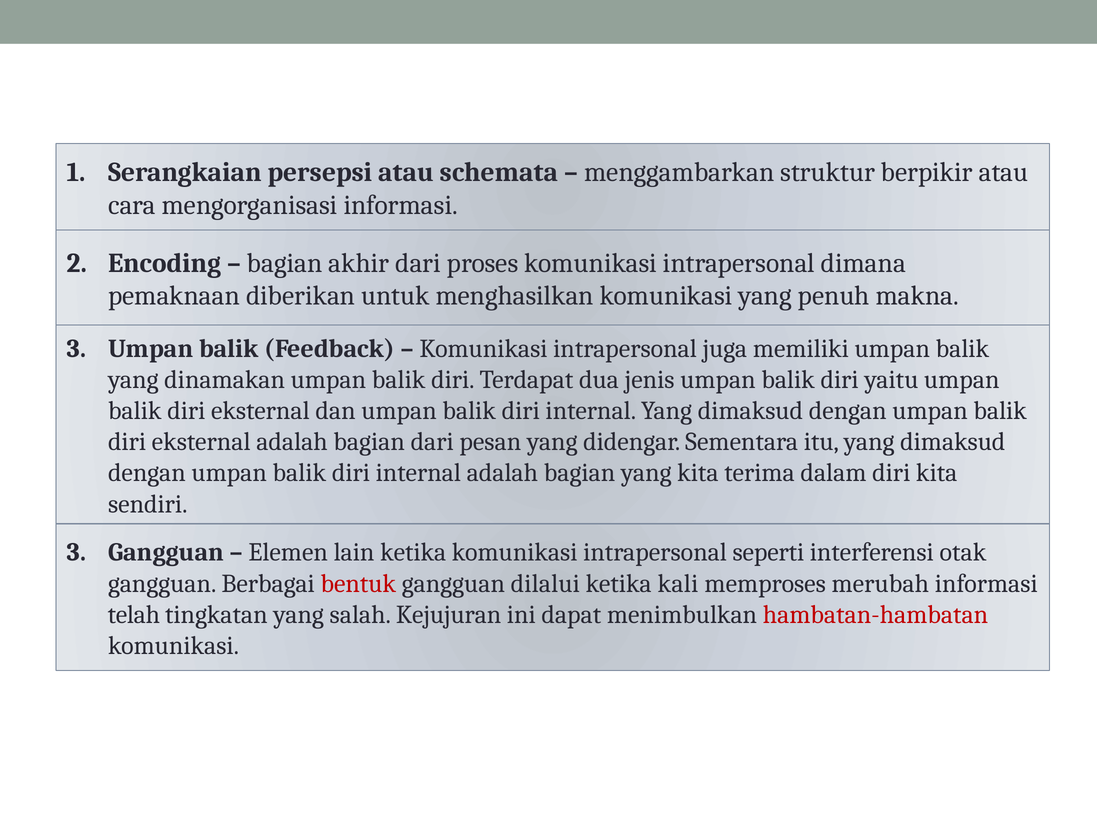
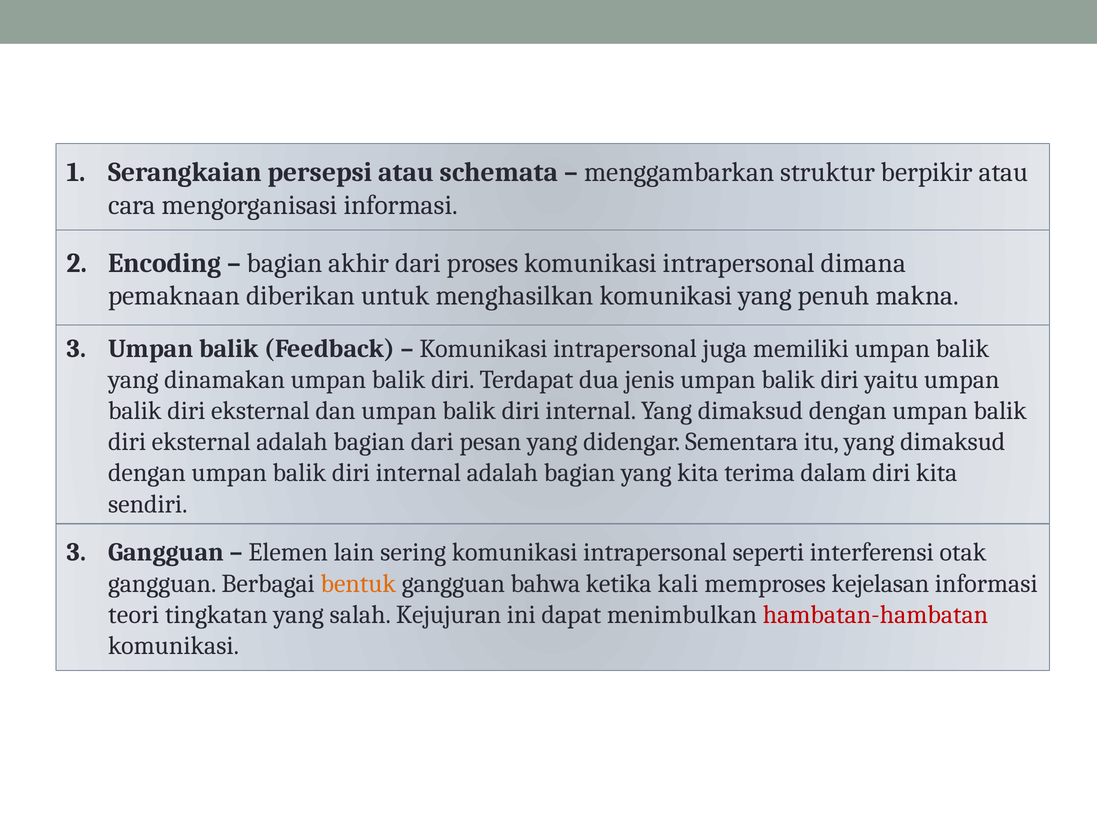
lain ketika: ketika -> sering (413, 552)
bentuk colour: red -> orange (358, 583)
dilalui: dilalui -> bahwa (545, 583)
merubah: merubah -> kejelasan (880, 583)
telah: telah -> teori (134, 614)
